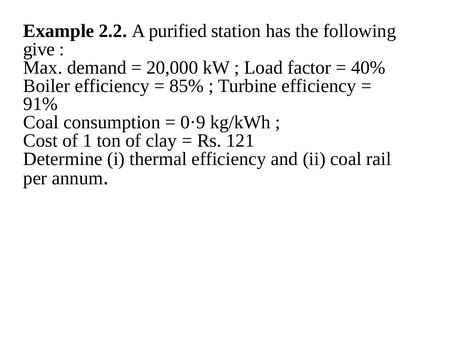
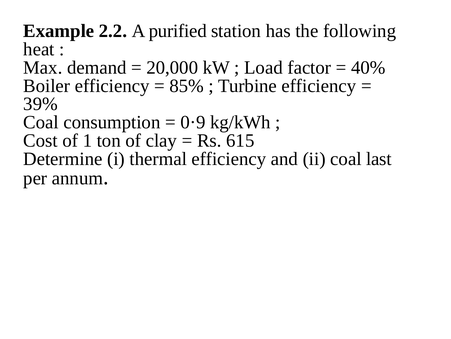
give: give -> heat (39, 49)
91%: 91% -> 39% (41, 104)
121: 121 -> 615 (240, 140)
rail: rail -> last (379, 159)
